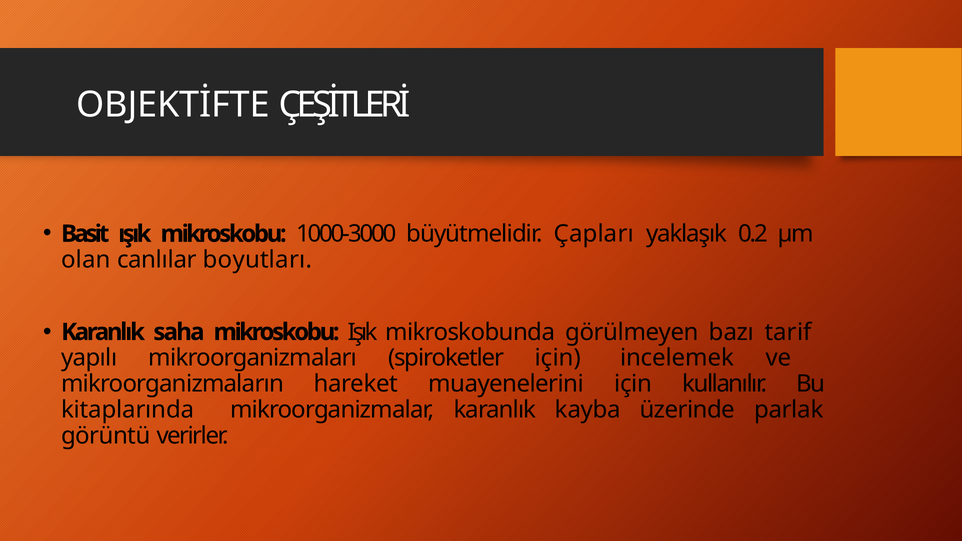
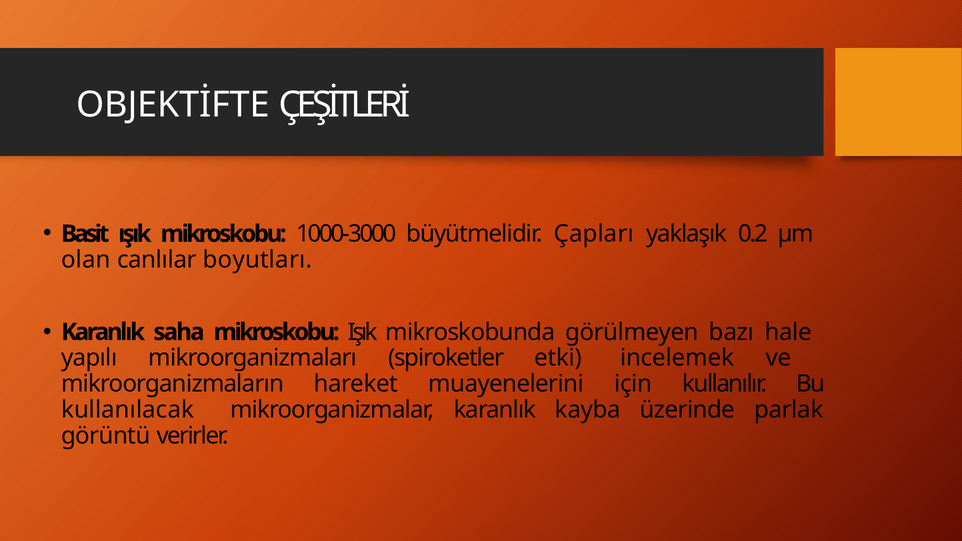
tarif: tarif -> hale (788, 332)
spiroketler için: için -> etki (558, 358)
kitaplarında: kitaplarında -> kullanılacak (128, 410)
